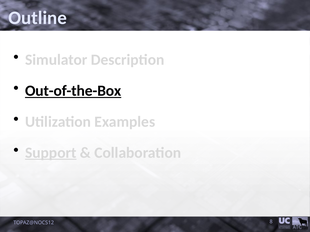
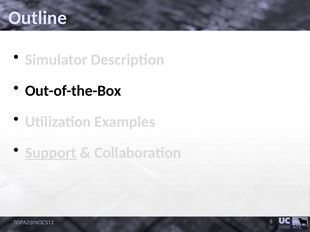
Out-of-the-Box underline: present -> none (73, 91)
